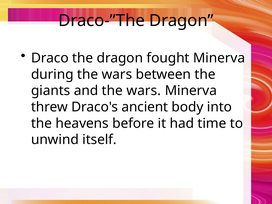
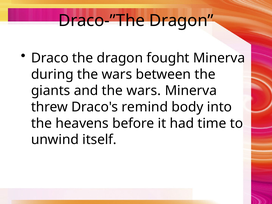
ancient: ancient -> remind (145, 107)
